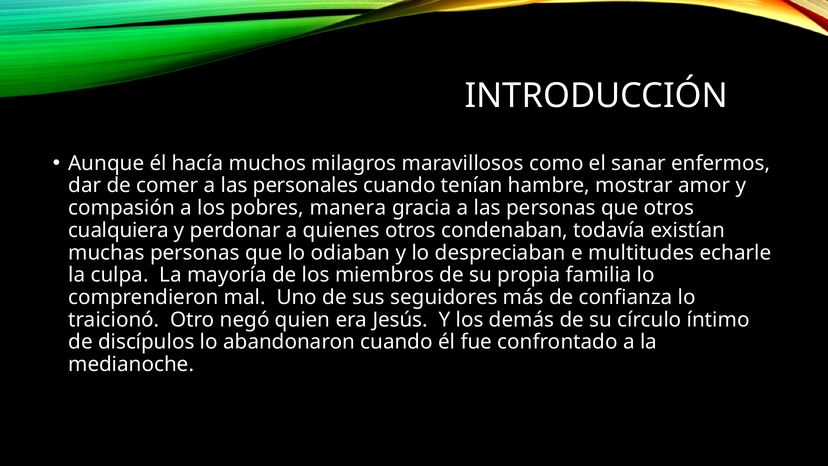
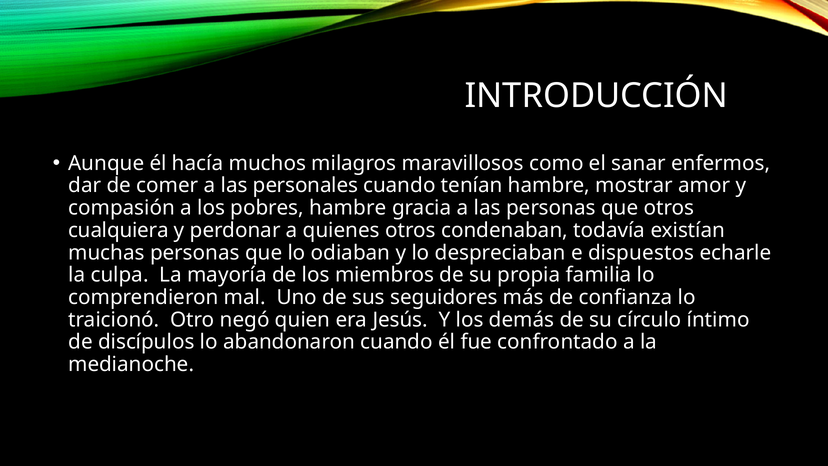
pobres manera: manera -> hambre (348, 208)
multitudes: multitudes -> dispuestos (641, 253)
